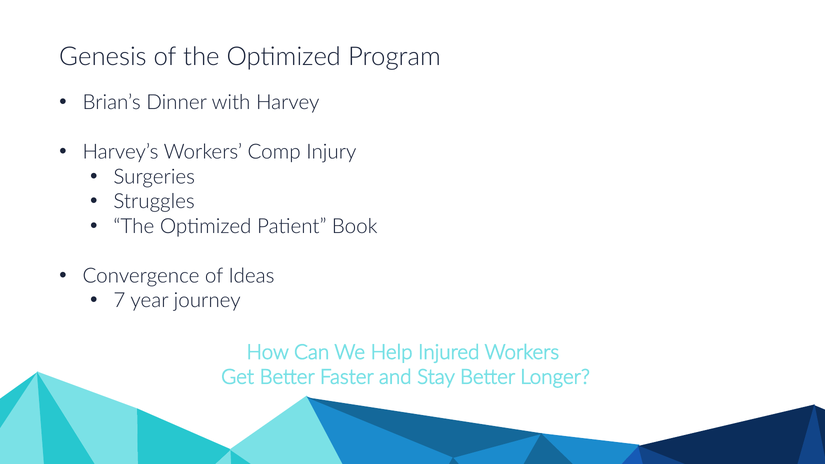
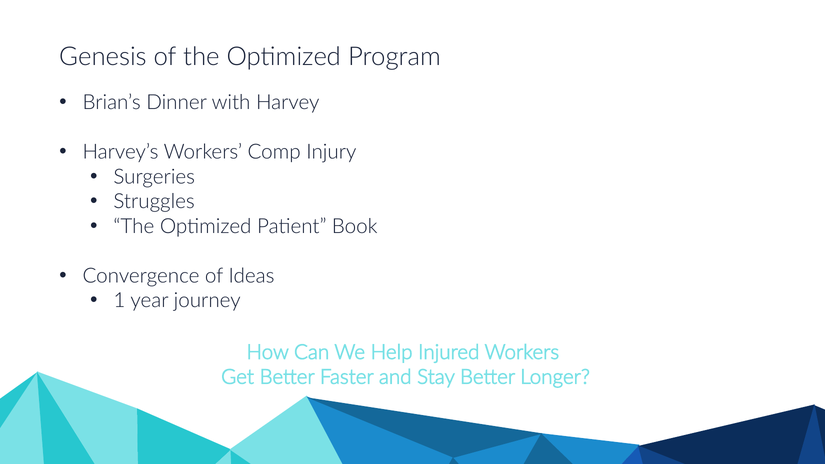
7: 7 -> 1 (119, 301)
